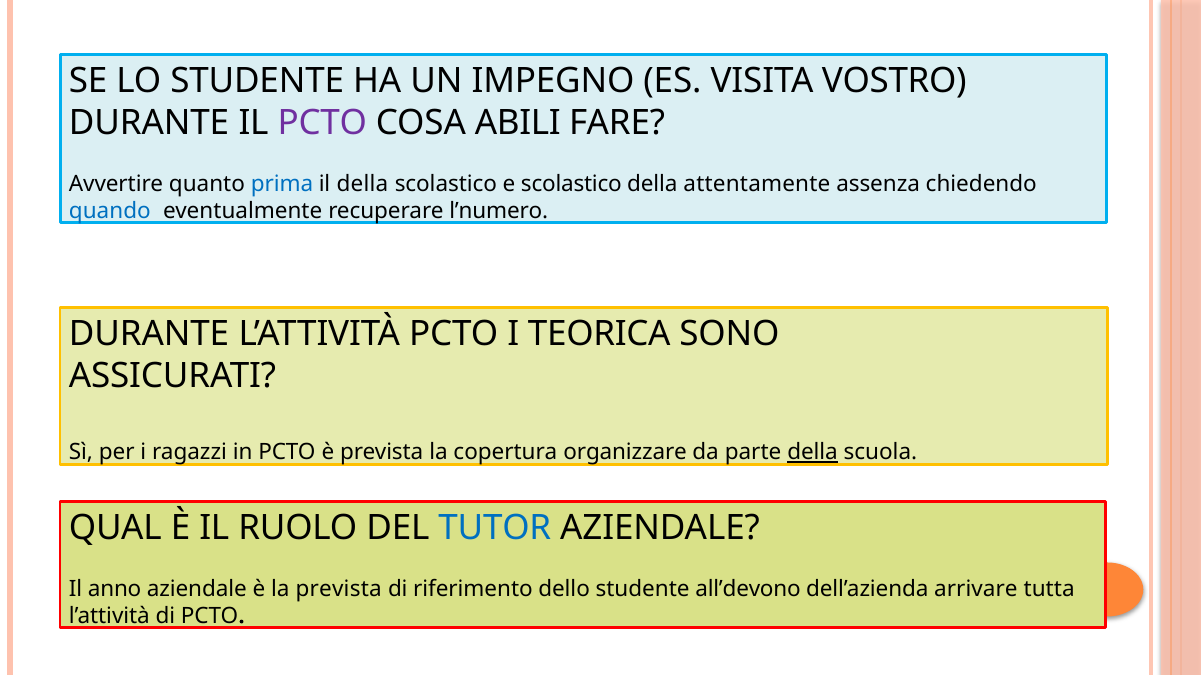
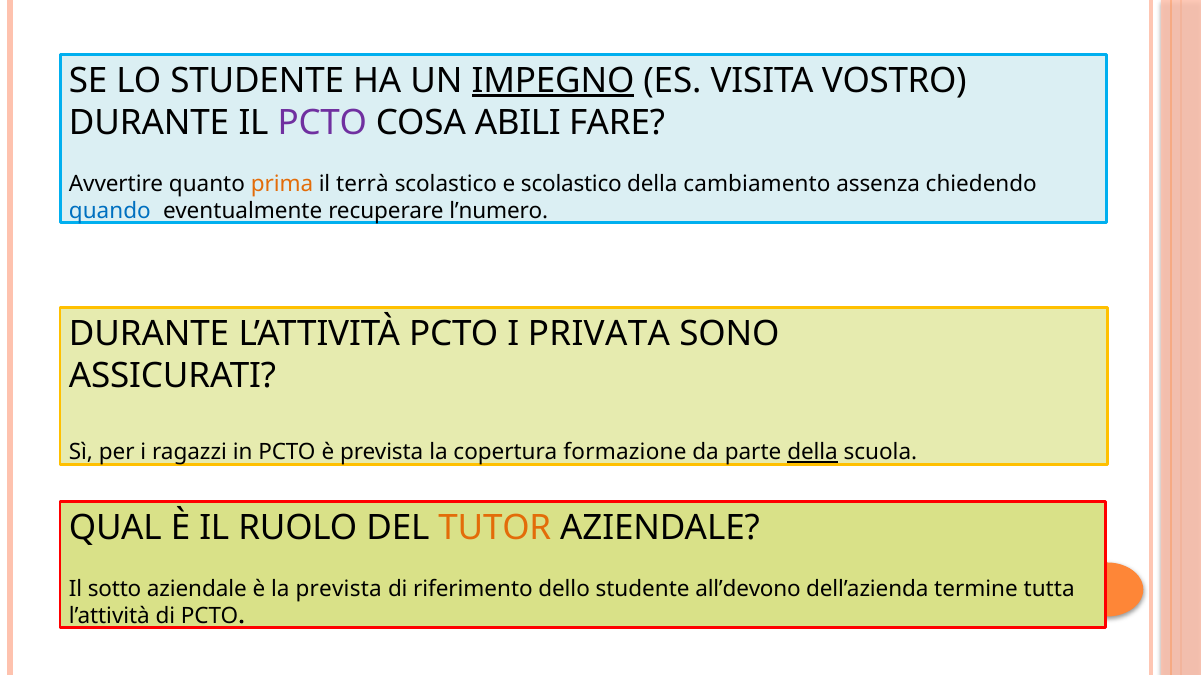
IMPEGNO underline: none -> present (553, 81)
prima colour: blue -> orange (282, 184)
il della: della -> terrà (362, 184)
attentamente: attentamente -> cambiamento (757, 184)
TEORICA: TEORICA -> PRIVATA (599, 334)
organizzare: organizzare -> formazione (625, 453)
TUTOR colour: blue -> orange (495, 528)
anno: anno -> sotto (115, 589)
arrivare: arrivare -> termine (976, 589)
